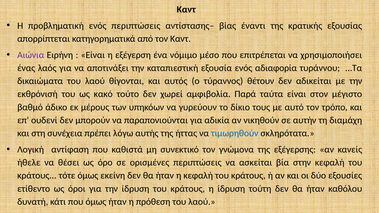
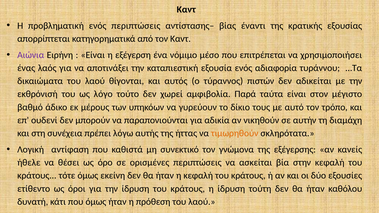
θέτουν: θέτουν -> πιστών (261, 81)
κακό: κακό -> λόγο (103, 94)
τιμωρηθούν colour: blue -> orange (235, 133)
